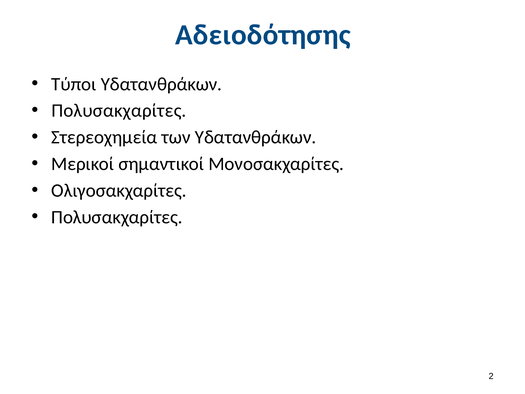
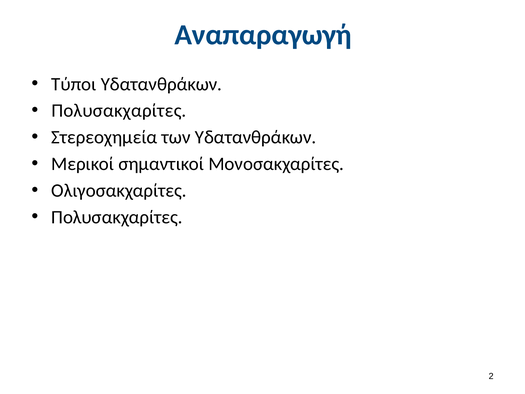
Αδειοδότησης: Αδειοδότησης -> Αναπαραγωγή (263, 35)
